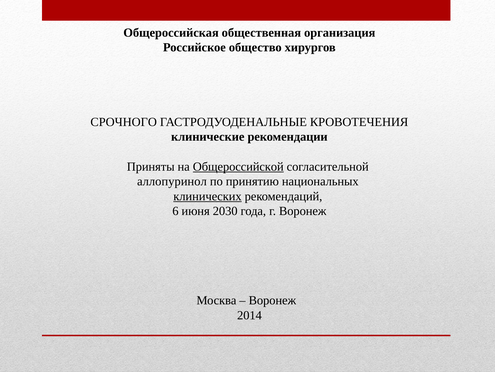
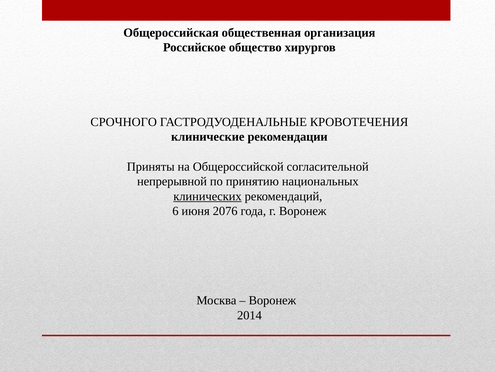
Общероссийской underline: present -> none (238, 166)
аллопуринол: аллопуринол -> непрерывной (172, 181)
2030: 2030 -> 2076 (225, 211)
